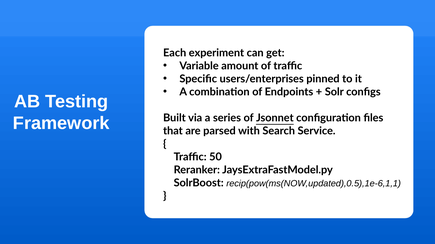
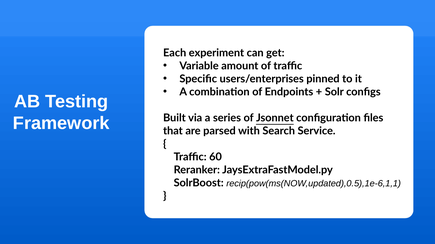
50: 50 -> 60 (216, 157)
